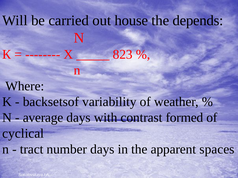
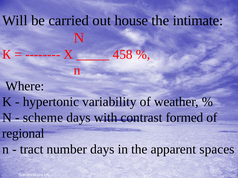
depends: depends -> intimate (198, 21)
823: 823 -> 458 (123, 55)
backsetsof: backsetsof -> hypertonic (51, 102)
average: average -> scheme (43, 118)
cyclical: cyclical -> regional (23, 134)
